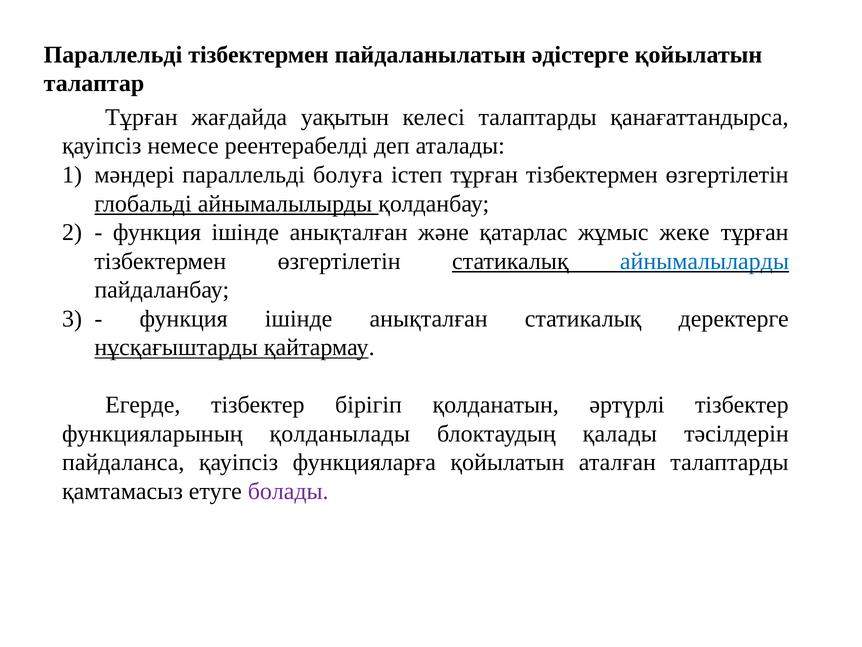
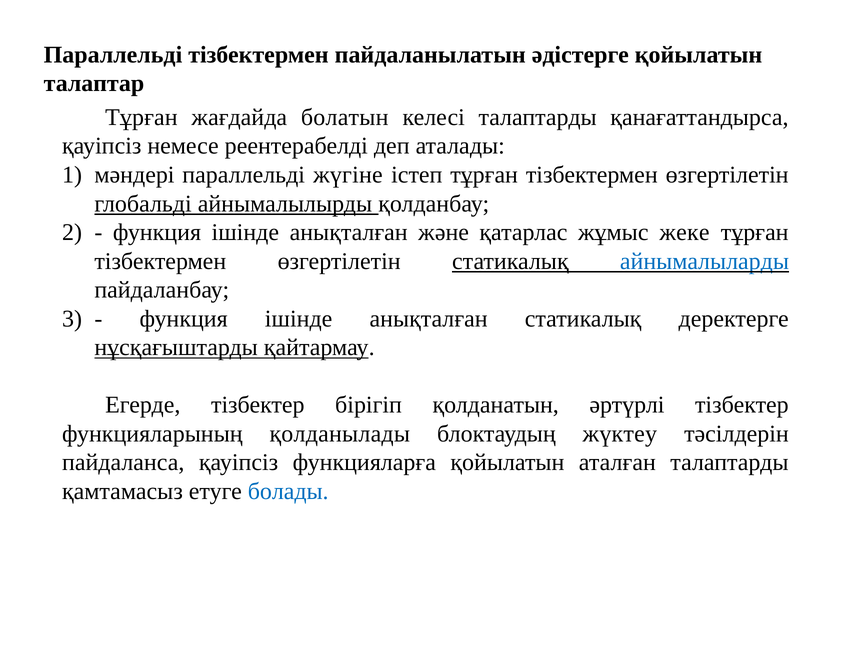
уақытын: уақытын -> болатын (345, 117)
болуға: болуға -> жүгіне (348, 175)
қалады: қалады -> жүктеу (620, 433)
болады colour: purple -> blue (288, 491)
